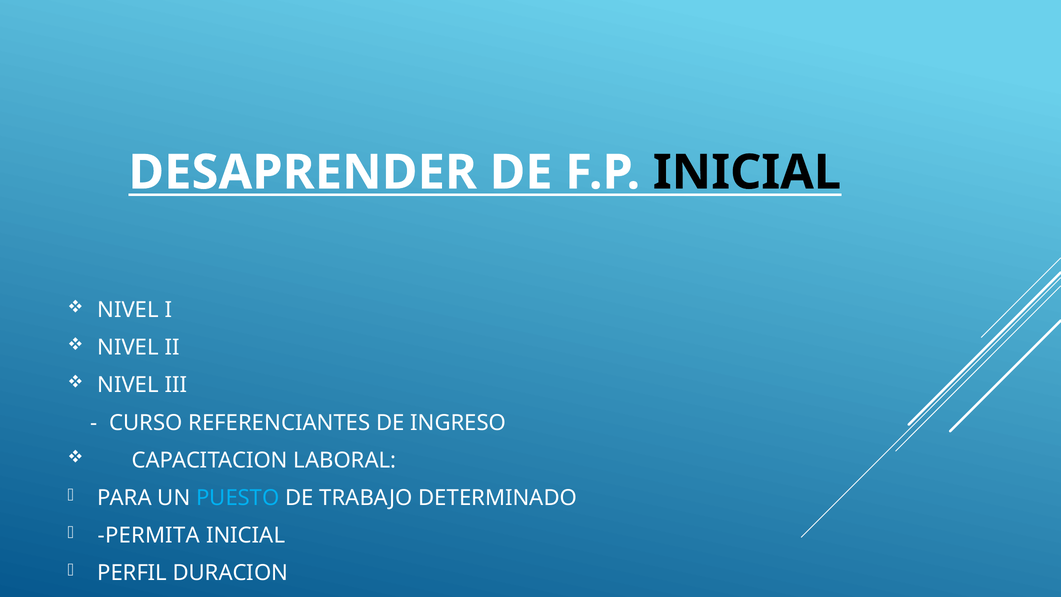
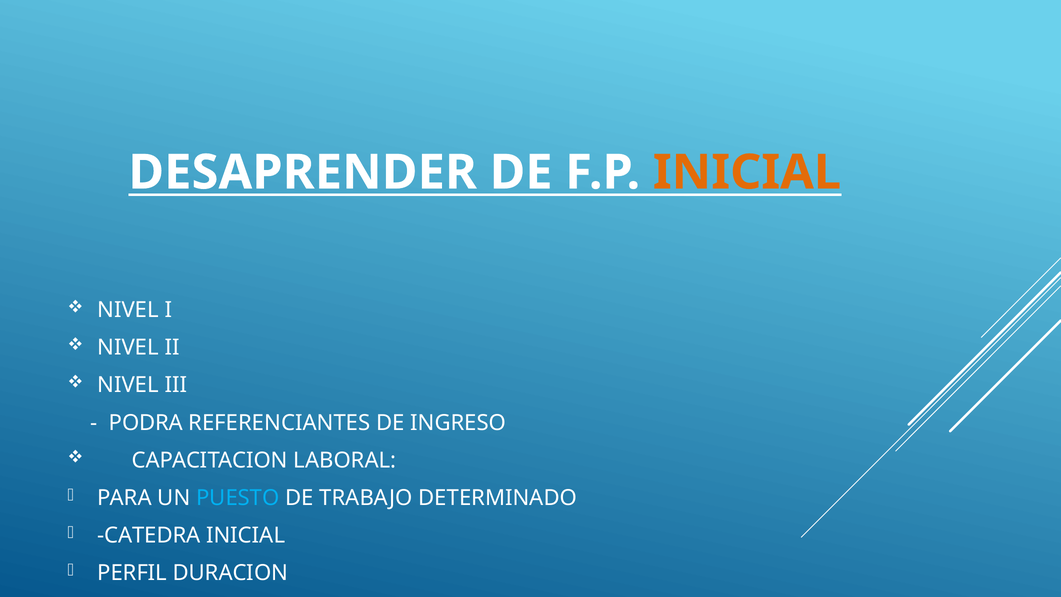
INICIAL colour: black -> orange (747, 172)
CURSO: CURSO -> PODRA (146, 423)
PERMITA: PERMITA -> CATEDRA (149, 535)
